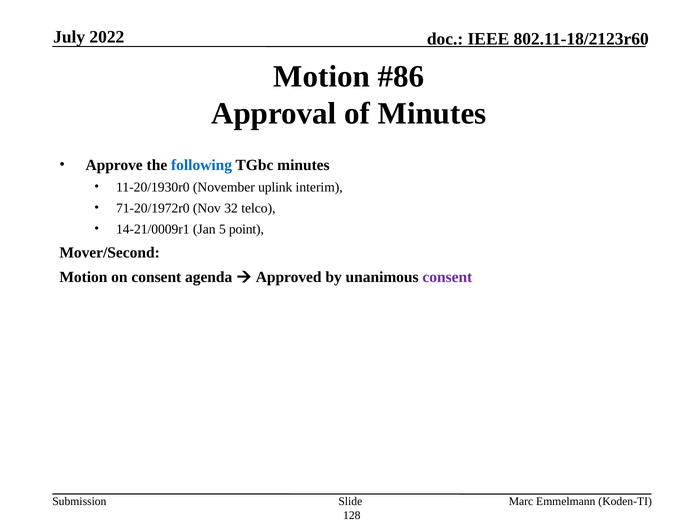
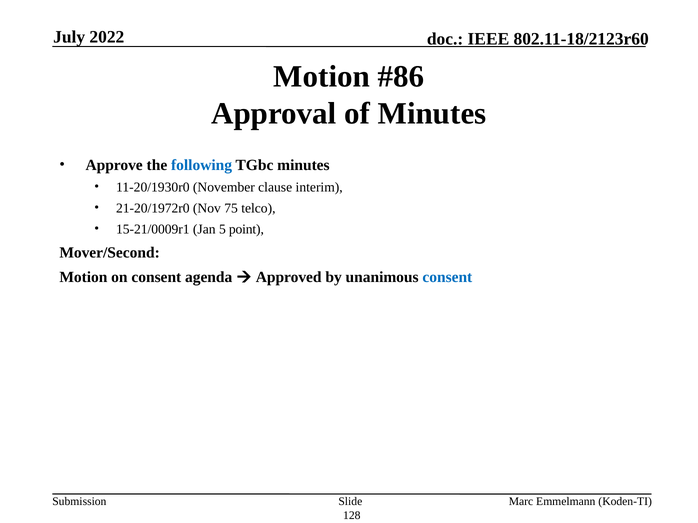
uplink: uplink -> clause (275, 187)
71-20/1972r0: 71-20/1972r0 -> 21-20/1972r0 (153, 208)
32: 32 -> 75 (231, 208)
14-21/0009r1: 14-21/0009r1 -> 15-21/0009r1 (153, 230)
consent colour: purple -> blue (447, 277)
